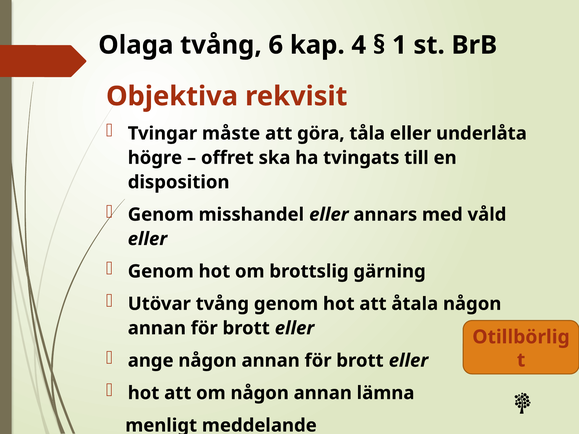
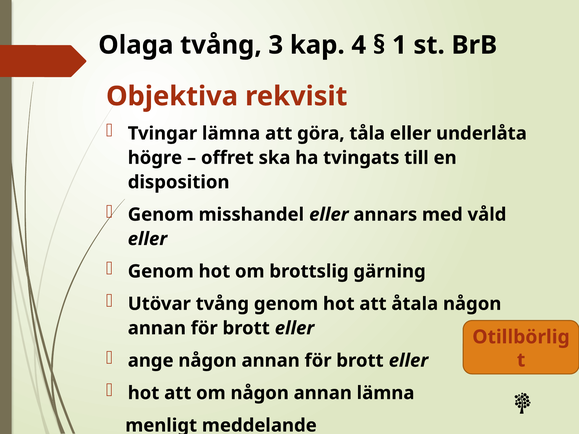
6: 6 -> 3 (276, 45)
Tvingar måste: måste -> lämna (231, 133)
